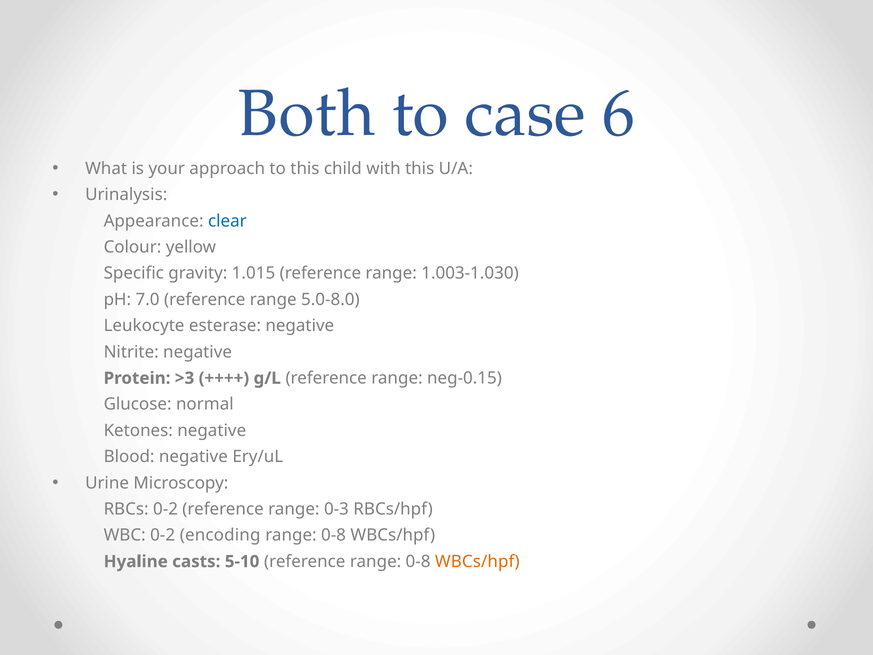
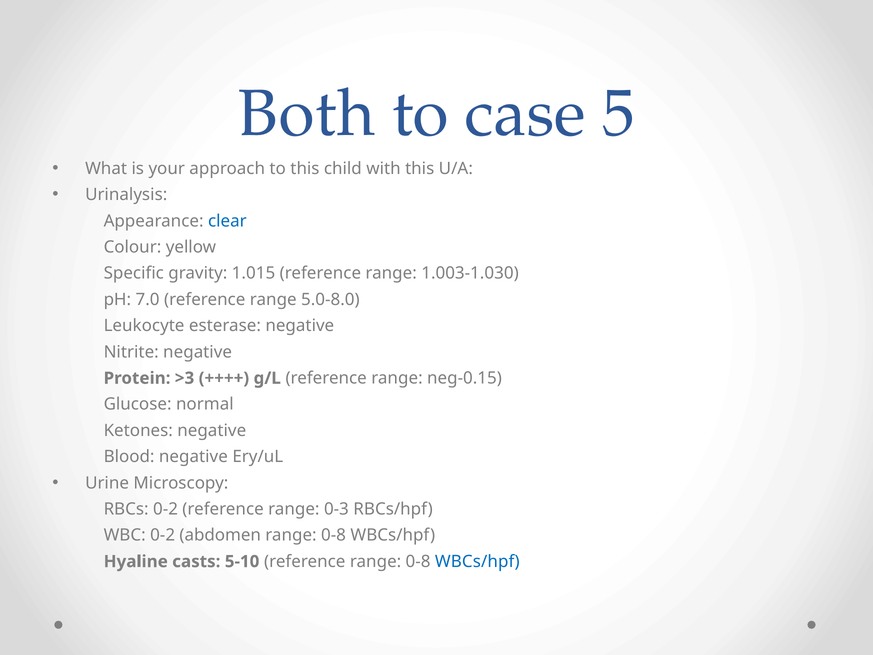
6: 6 -> 5 (618, 114)
encoding: encoding -> abdomen (220, 535)
WBCs/hpf colour: orange -> blue (477, 561)
